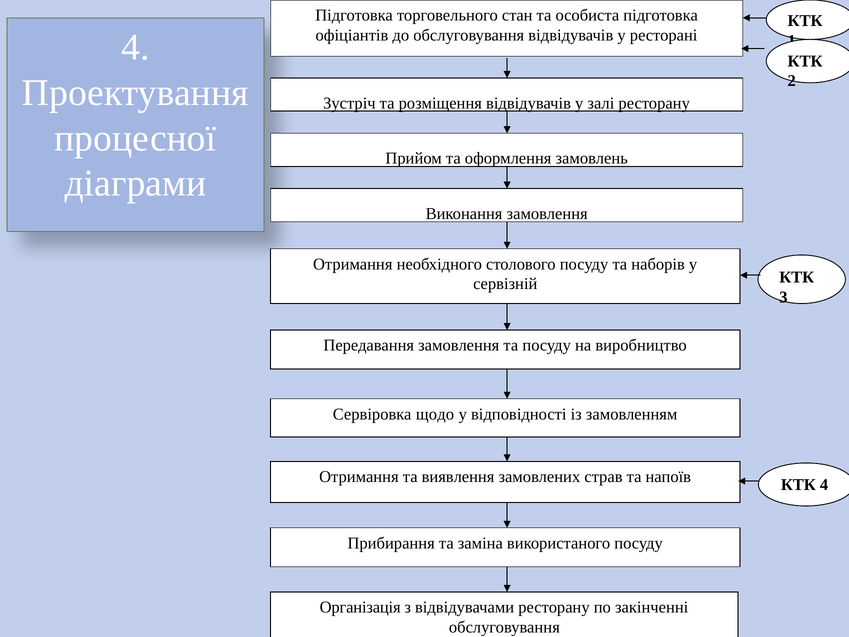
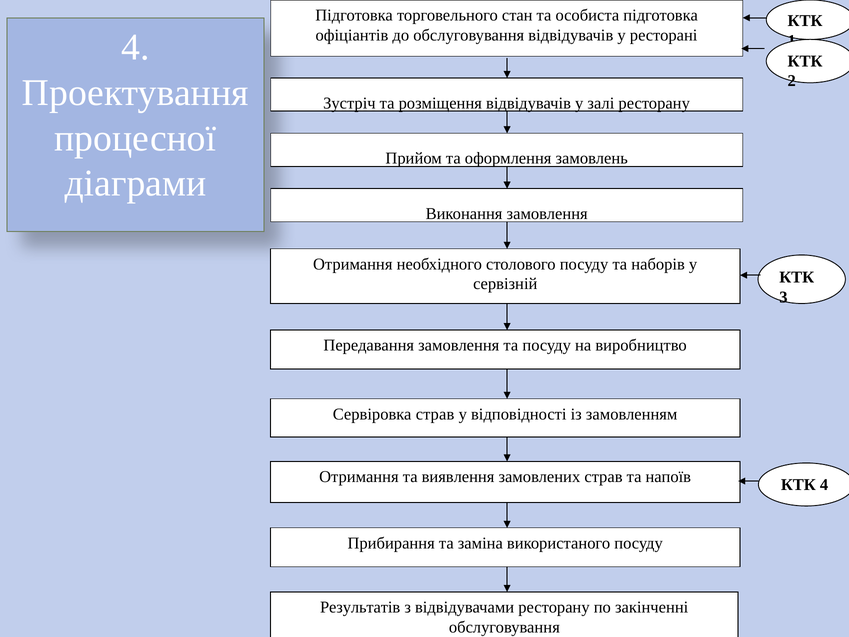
Сервіровка щодо: щодо -> страв (435, 414)
Організація: Організація -> Результатів (360, 607)
